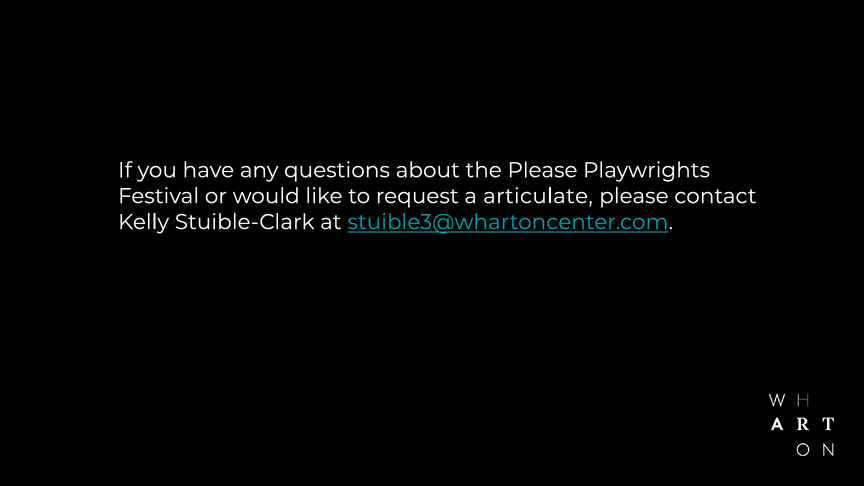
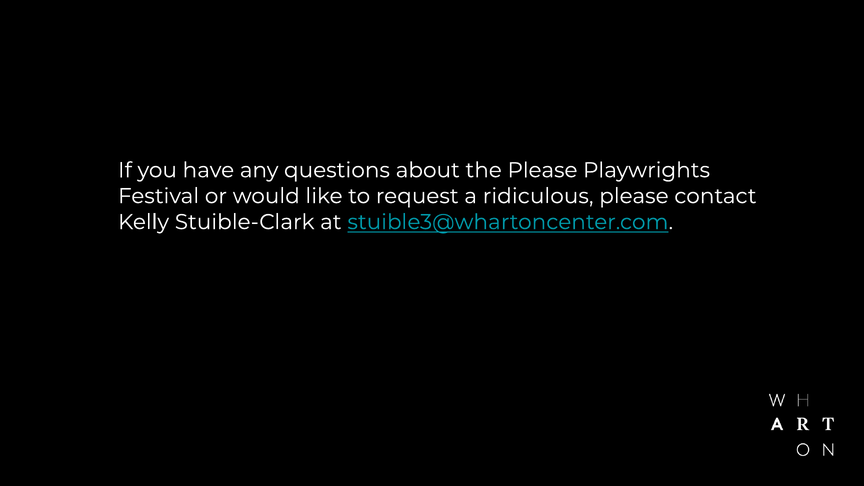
articulate: articulate -> ridiculous (538, 196)
